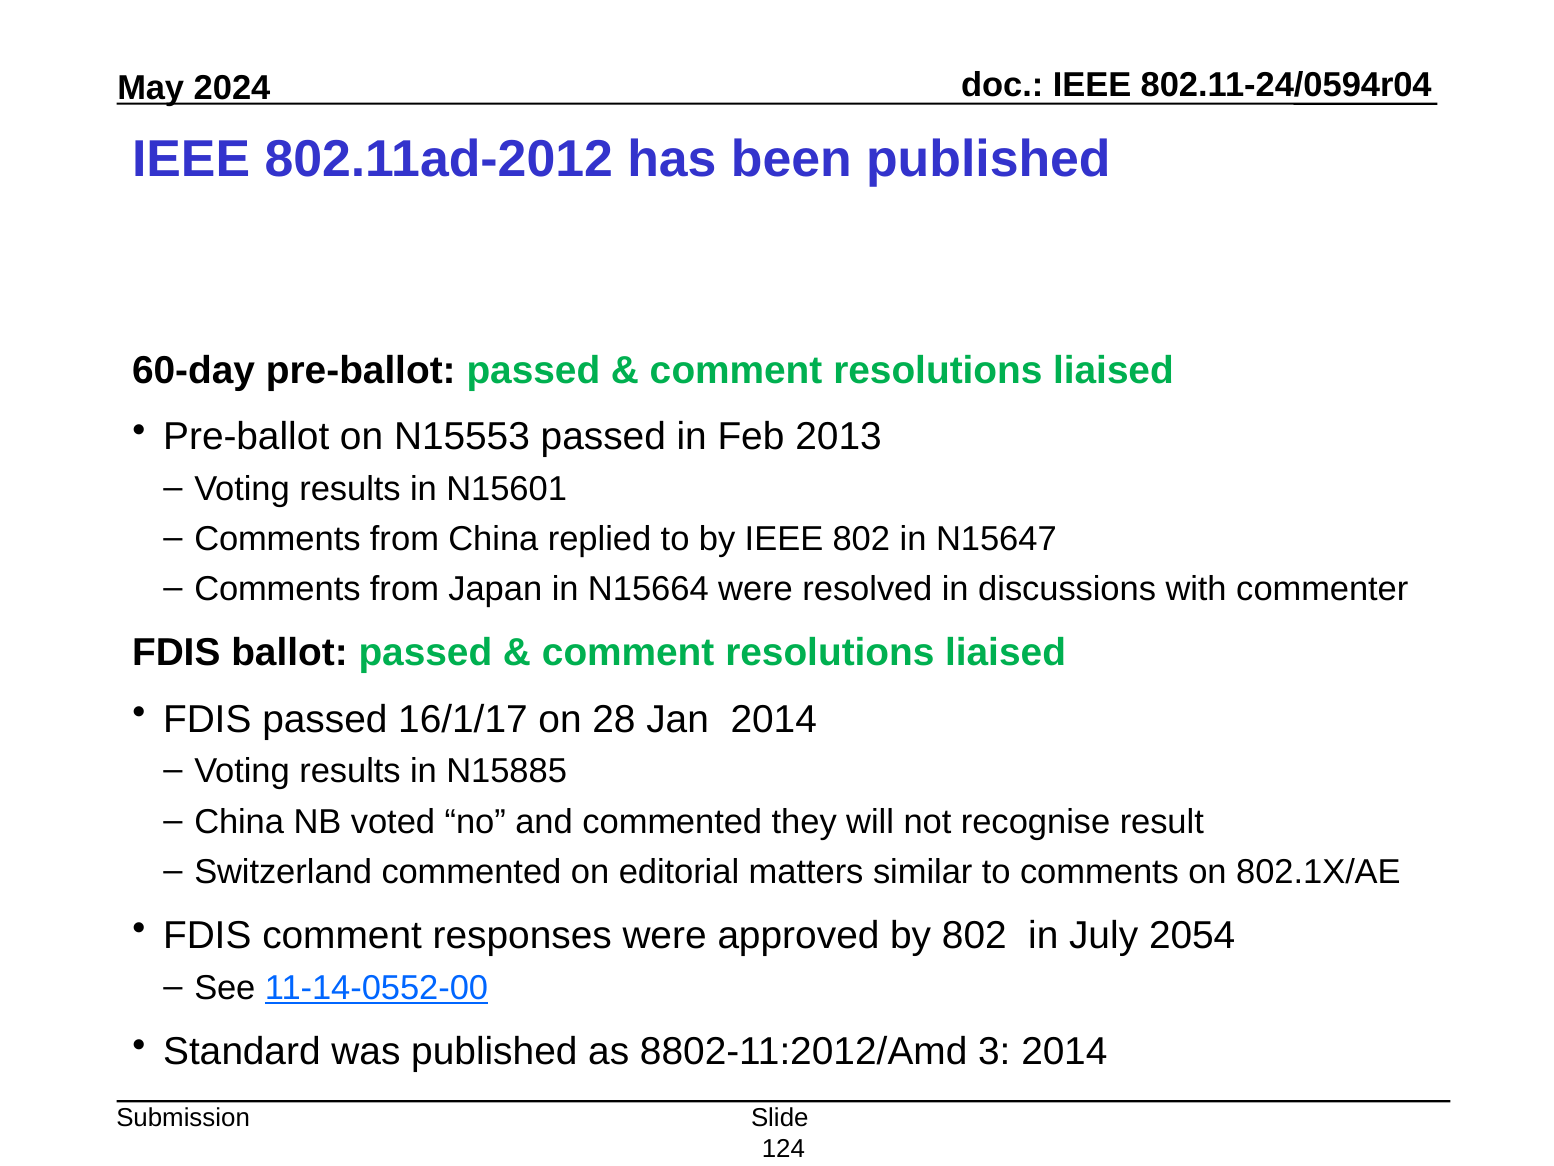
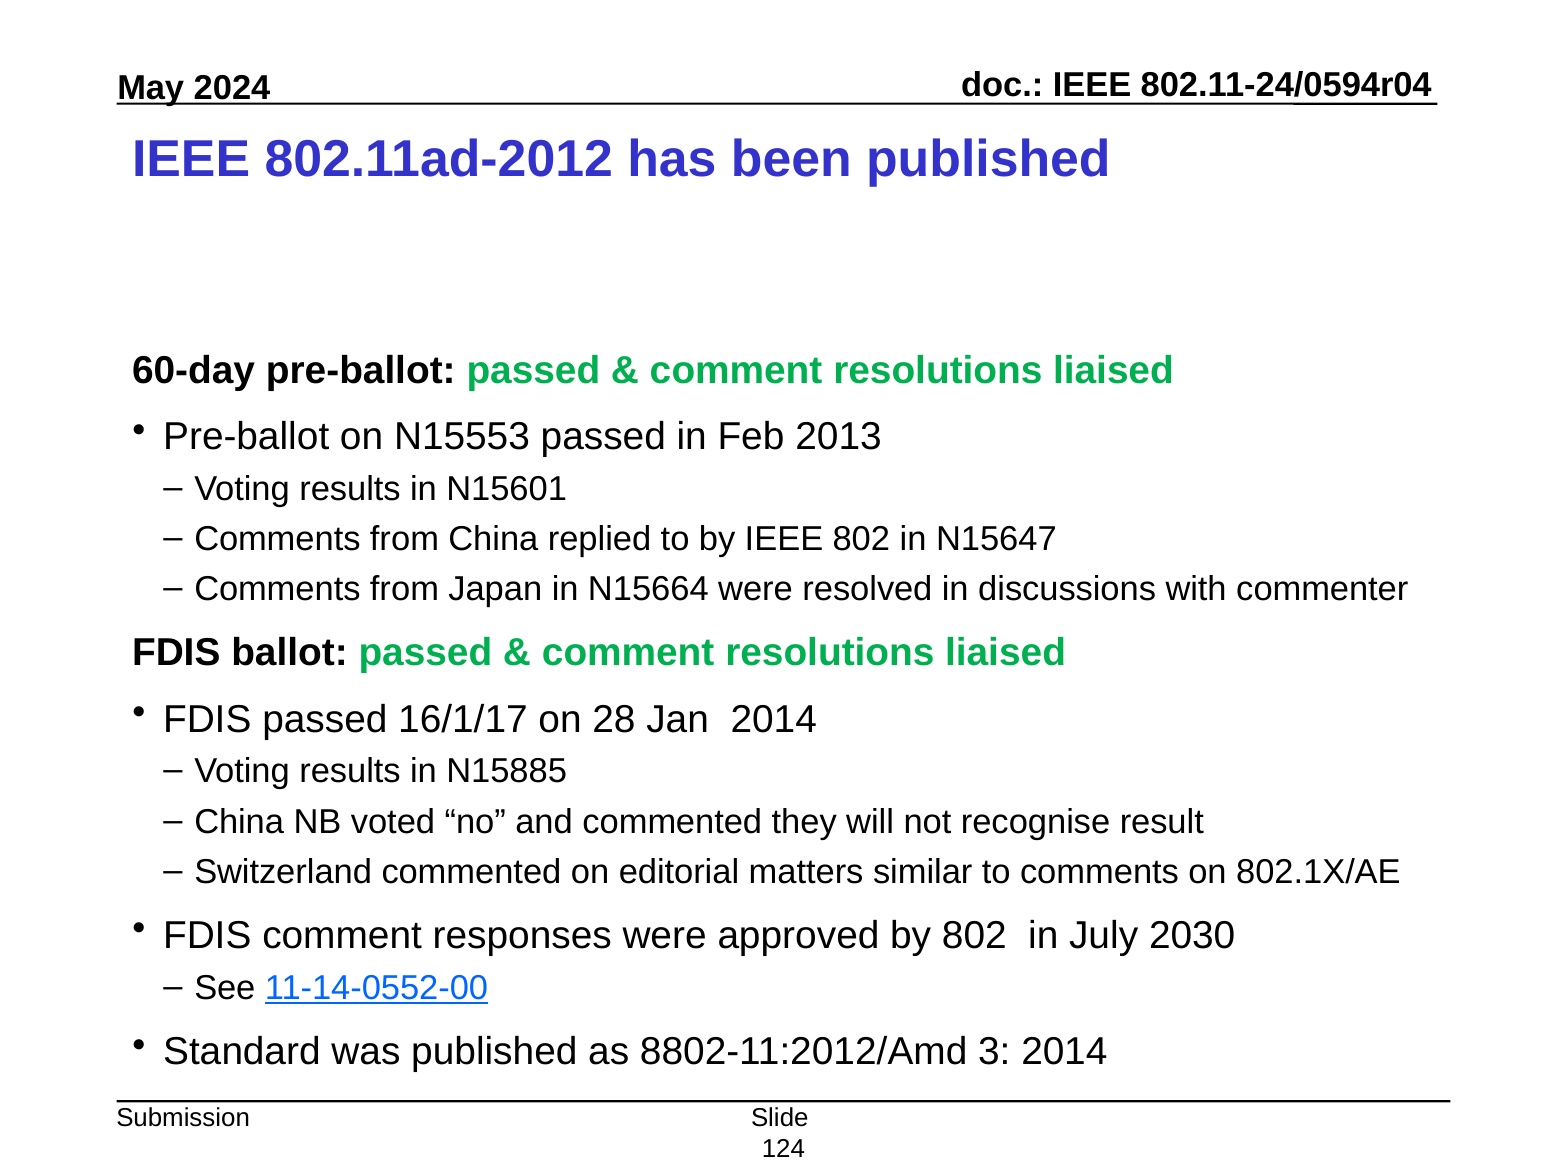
2054: 2054 -> 2030 (1192, 935)
